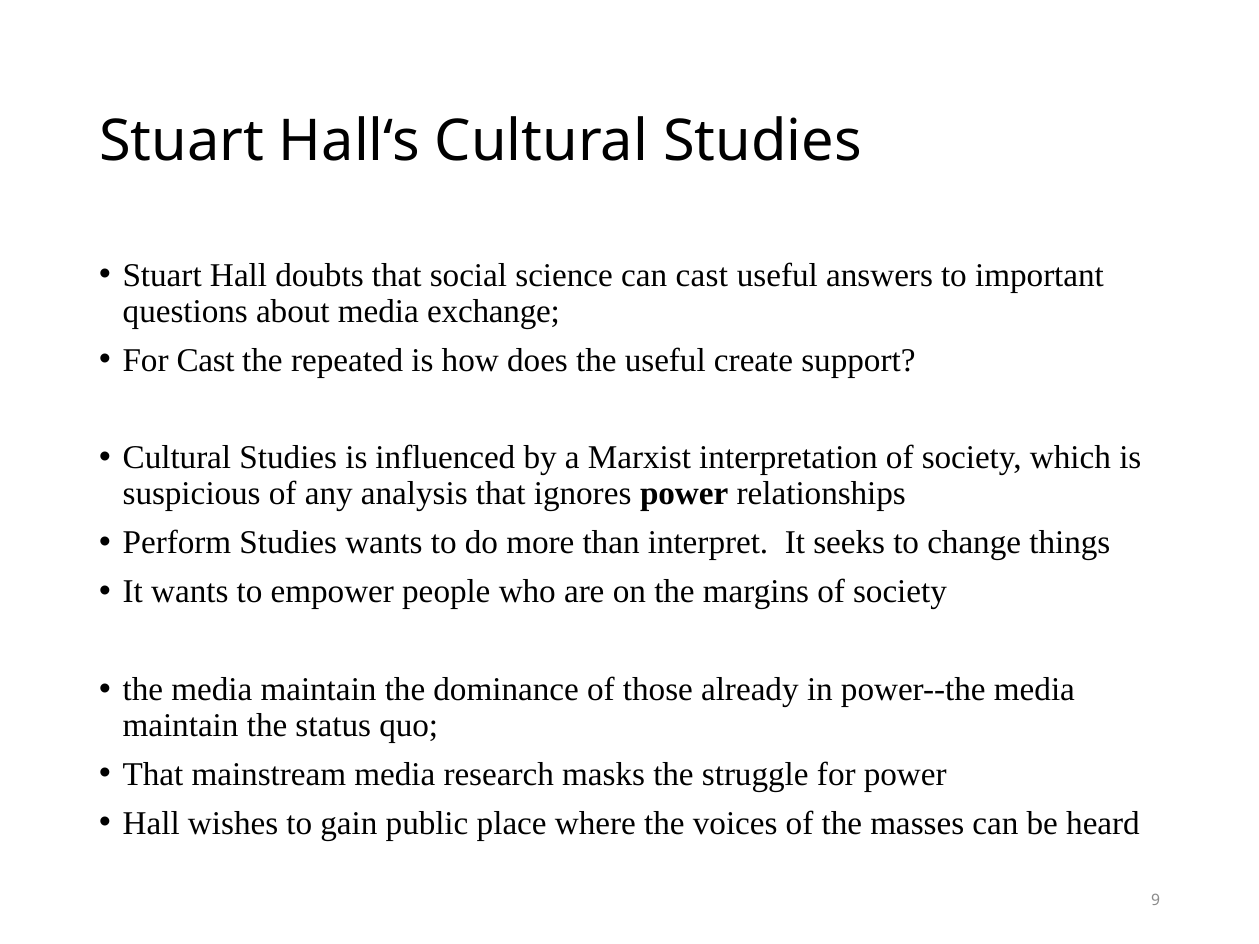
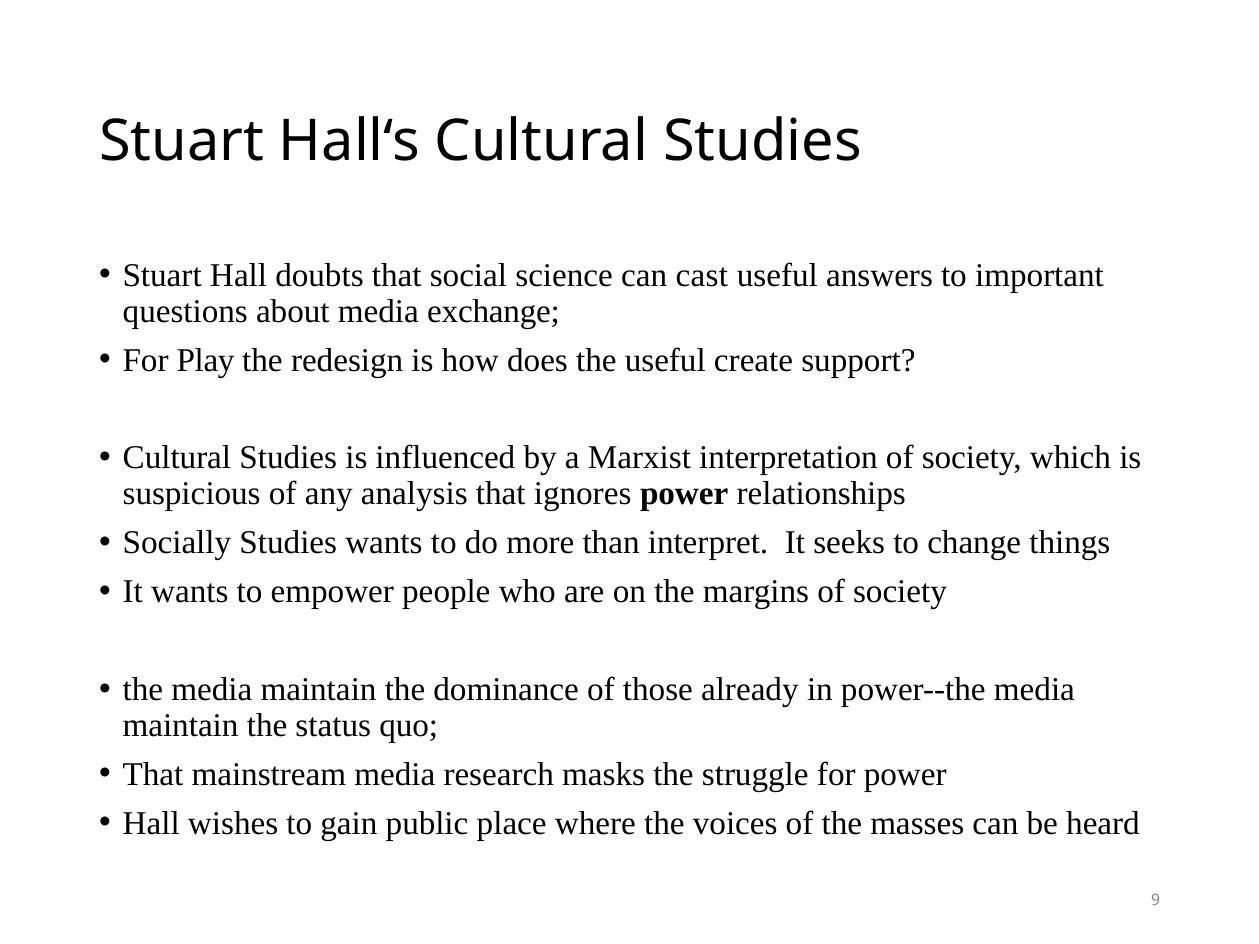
For Cast: Cast -> Play (206, 360)
repeated: repeated -> redesign (347, 360)
Perform: Perform -> Socially (177, 543)
